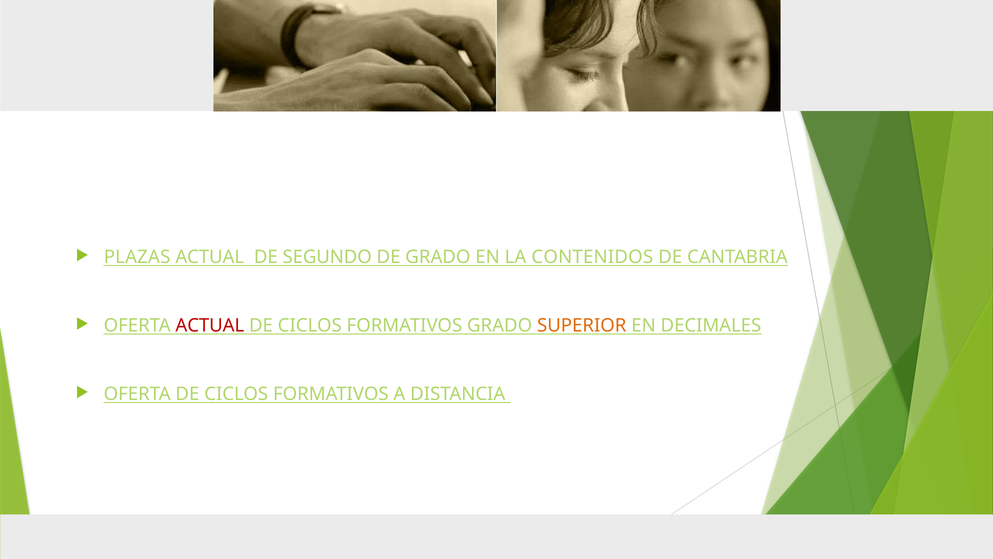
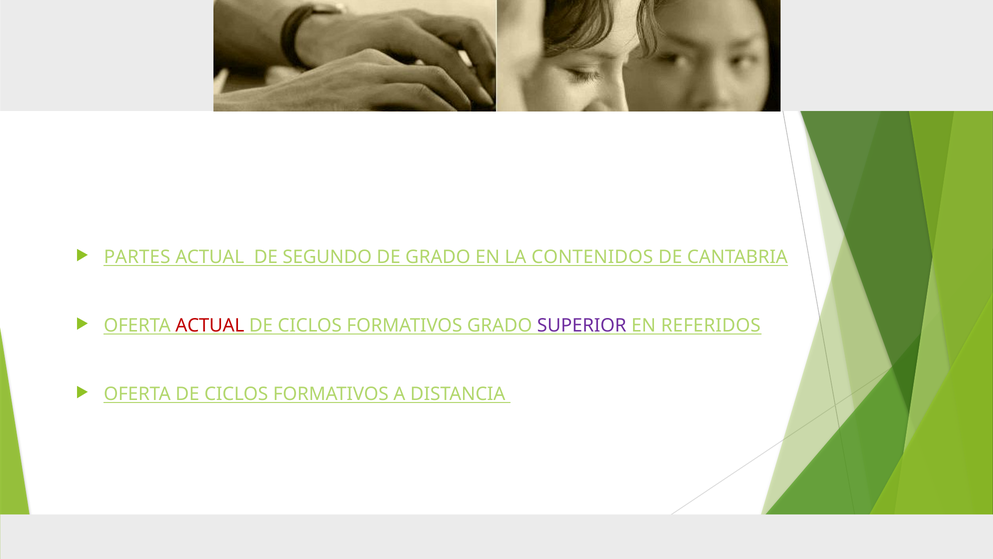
PLAZAS: PLAZAS -> PARTES (137, 257)
SUPERIOR colour: orange -> purple (582, 325)
DECIMALES: DECIMALES -> REFERIDOS (711, 325)
